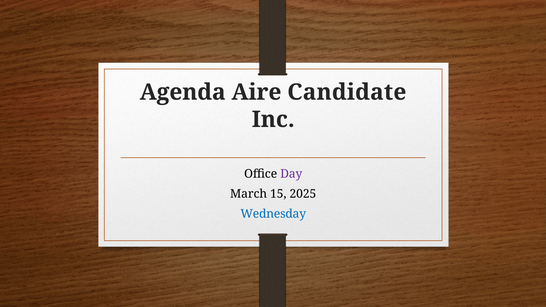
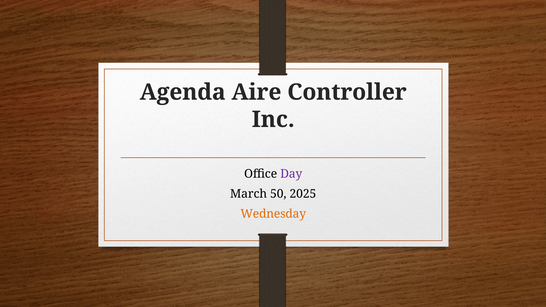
Candidate: Candidate -> Controller (347, 92)
15: 15 -> 50 (278, 194)
Wednesday colour: blue -> orange (273, 214)
